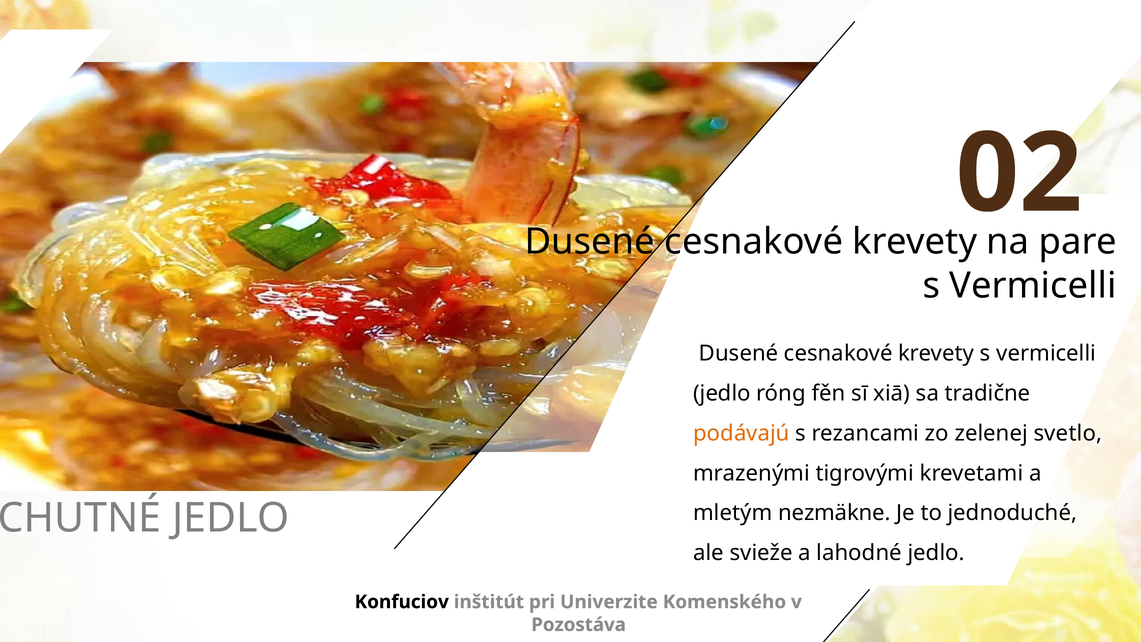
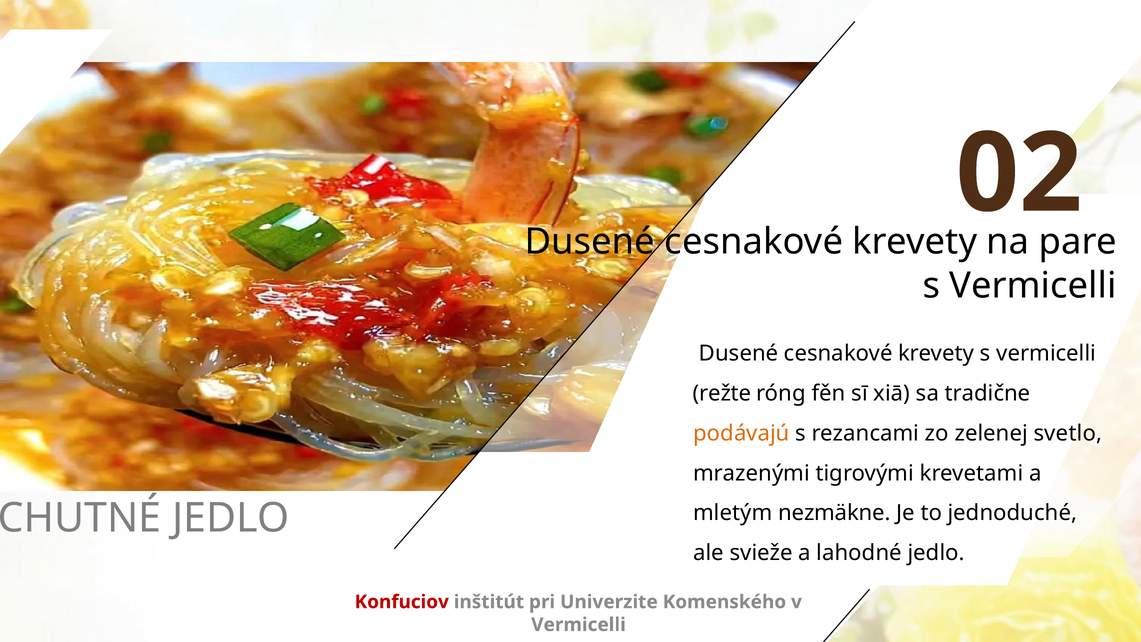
jedlo: jedlo -> režte (722, 393)
Konfuciov colour: black -> red (402, 602)
Pozostáva: Pozostáva -> Vermicelli (578, 625)
